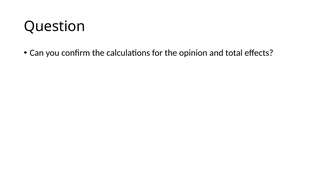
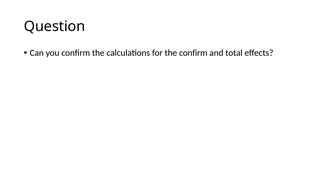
the opinion: opinion -> confirm (193, 53)
